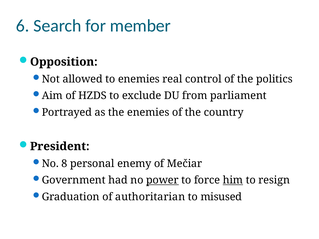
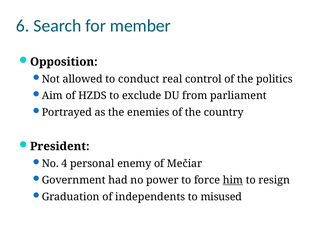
to enemies: enemies -> conduct (139, 79)
8: 8 -> 4 (64, 164)
power underline: present -> none (162, 180)
authoritarian: authoritarian -> independents (150, 197)
